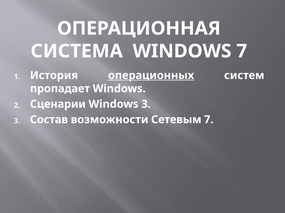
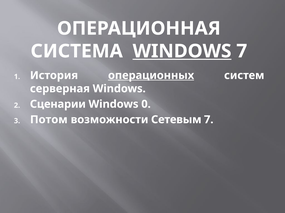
WINDOWS underline: none -> present (182, 51)
пропадает: пропадает -> серверная (60, 89)
Windows 3: 3 -> 0 (146, 104)
Состав: Состав -> Потом (49, 120)
